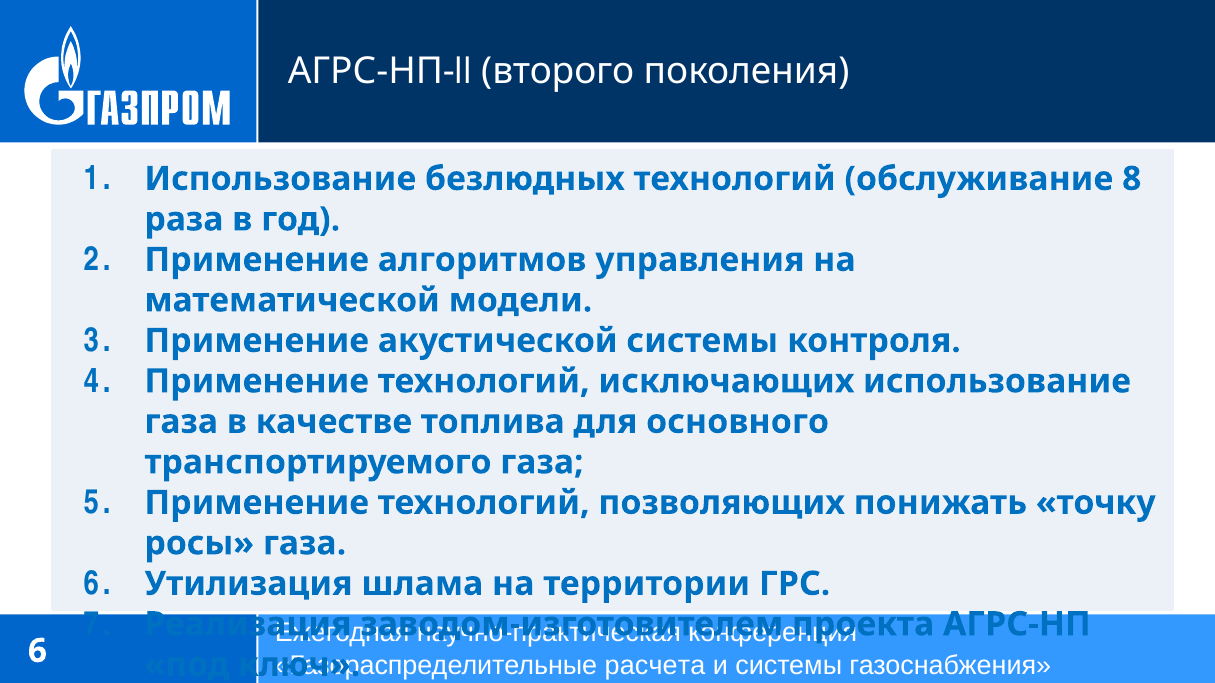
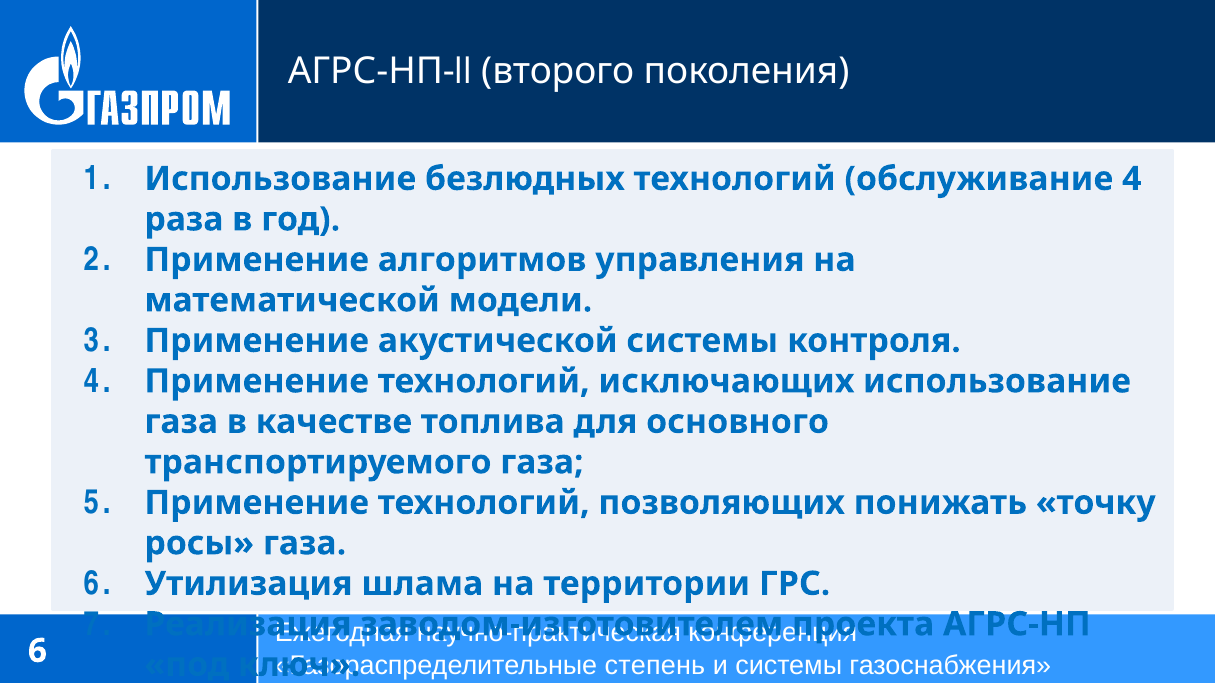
обслуживание 8: 8 -> 4 (1132, 179)
расчета: расчета -> степень (655, 666)
